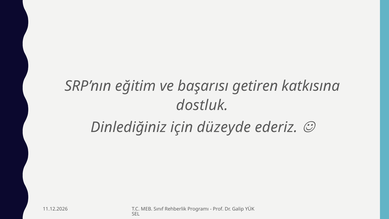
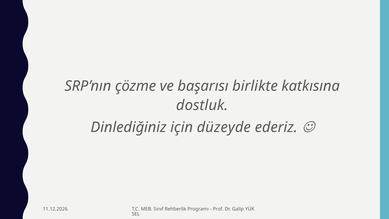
eğitim: eğitim -> çözme (136, 86)
getiren: getiren -> birlikte (255, 86)
